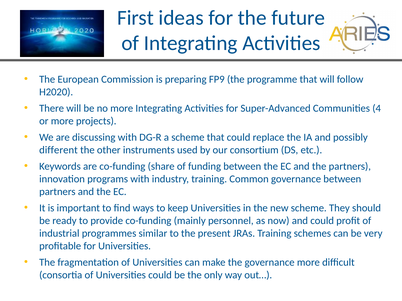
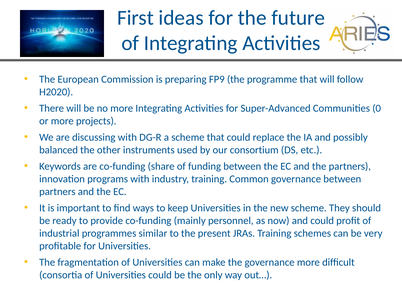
4: 4 -> 0 (377, 108)
different: different -> balanced (59, 150)
